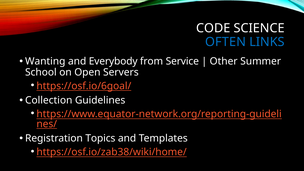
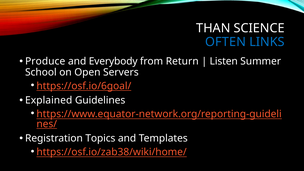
CODE: CODE -> THAN (213, 28)
Wanting: Wanting -> Produce (45, 61)
Service: Service -> Return (182, 61)
Other: Other -> Listen (224, 61)
Collection: Collection -> Explained (49, 100)
